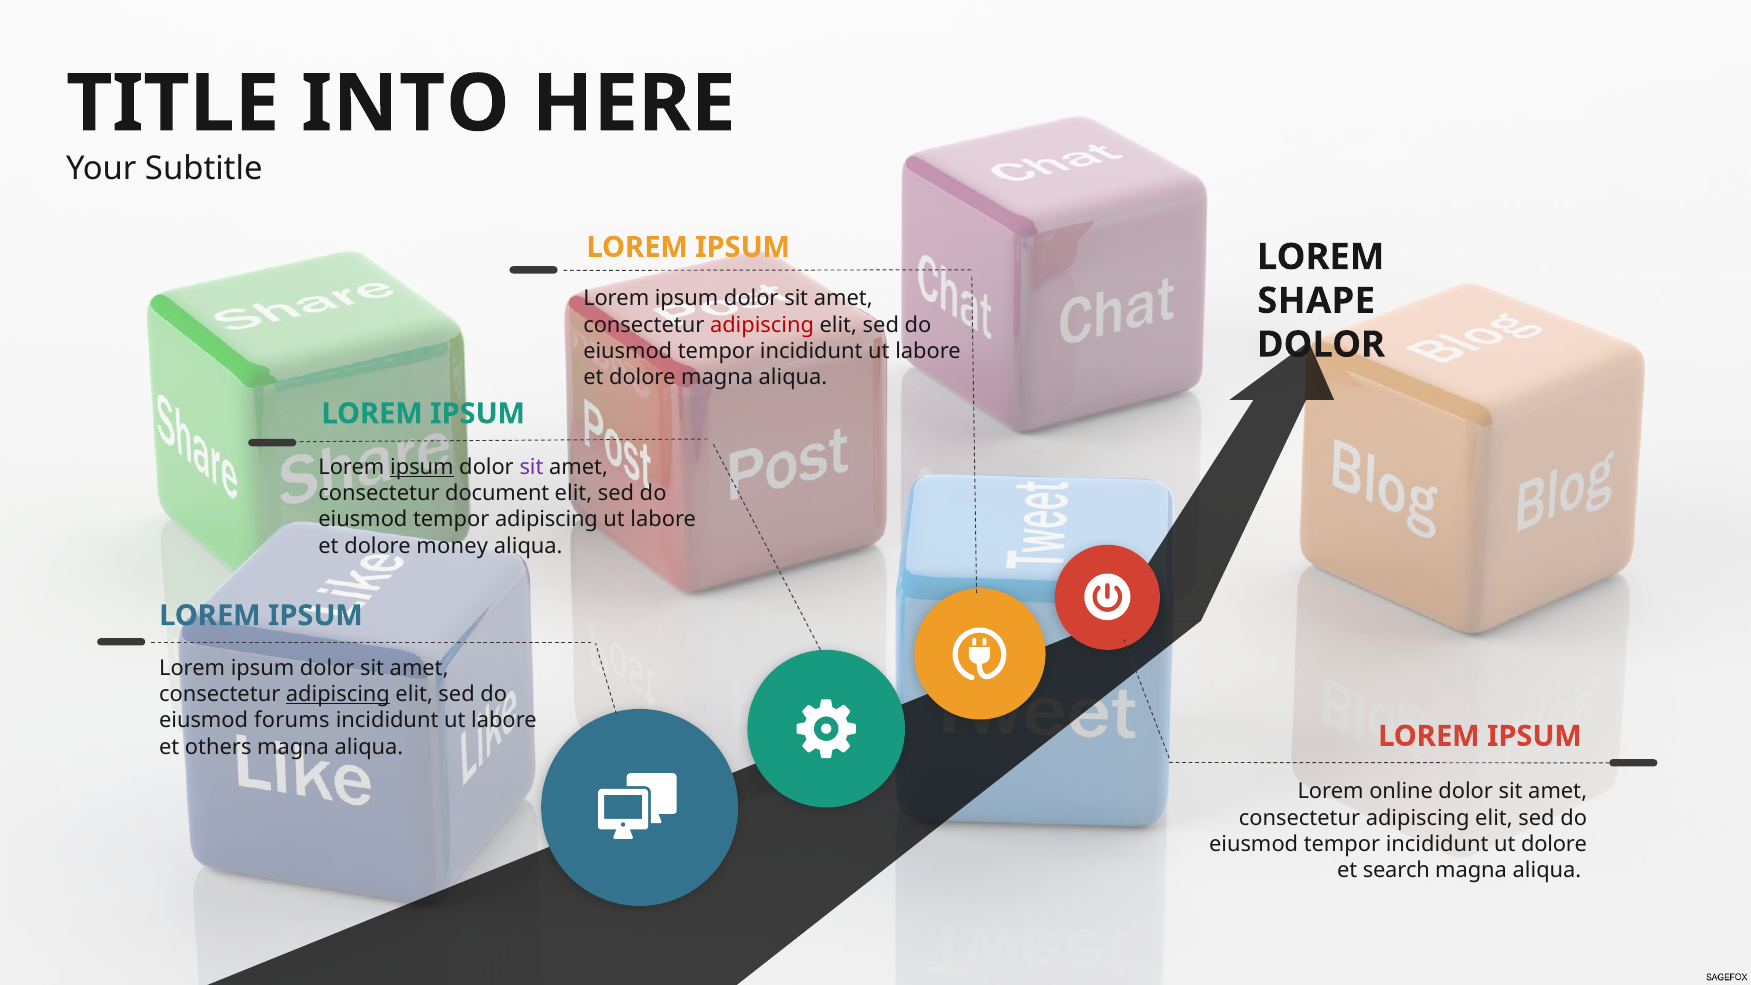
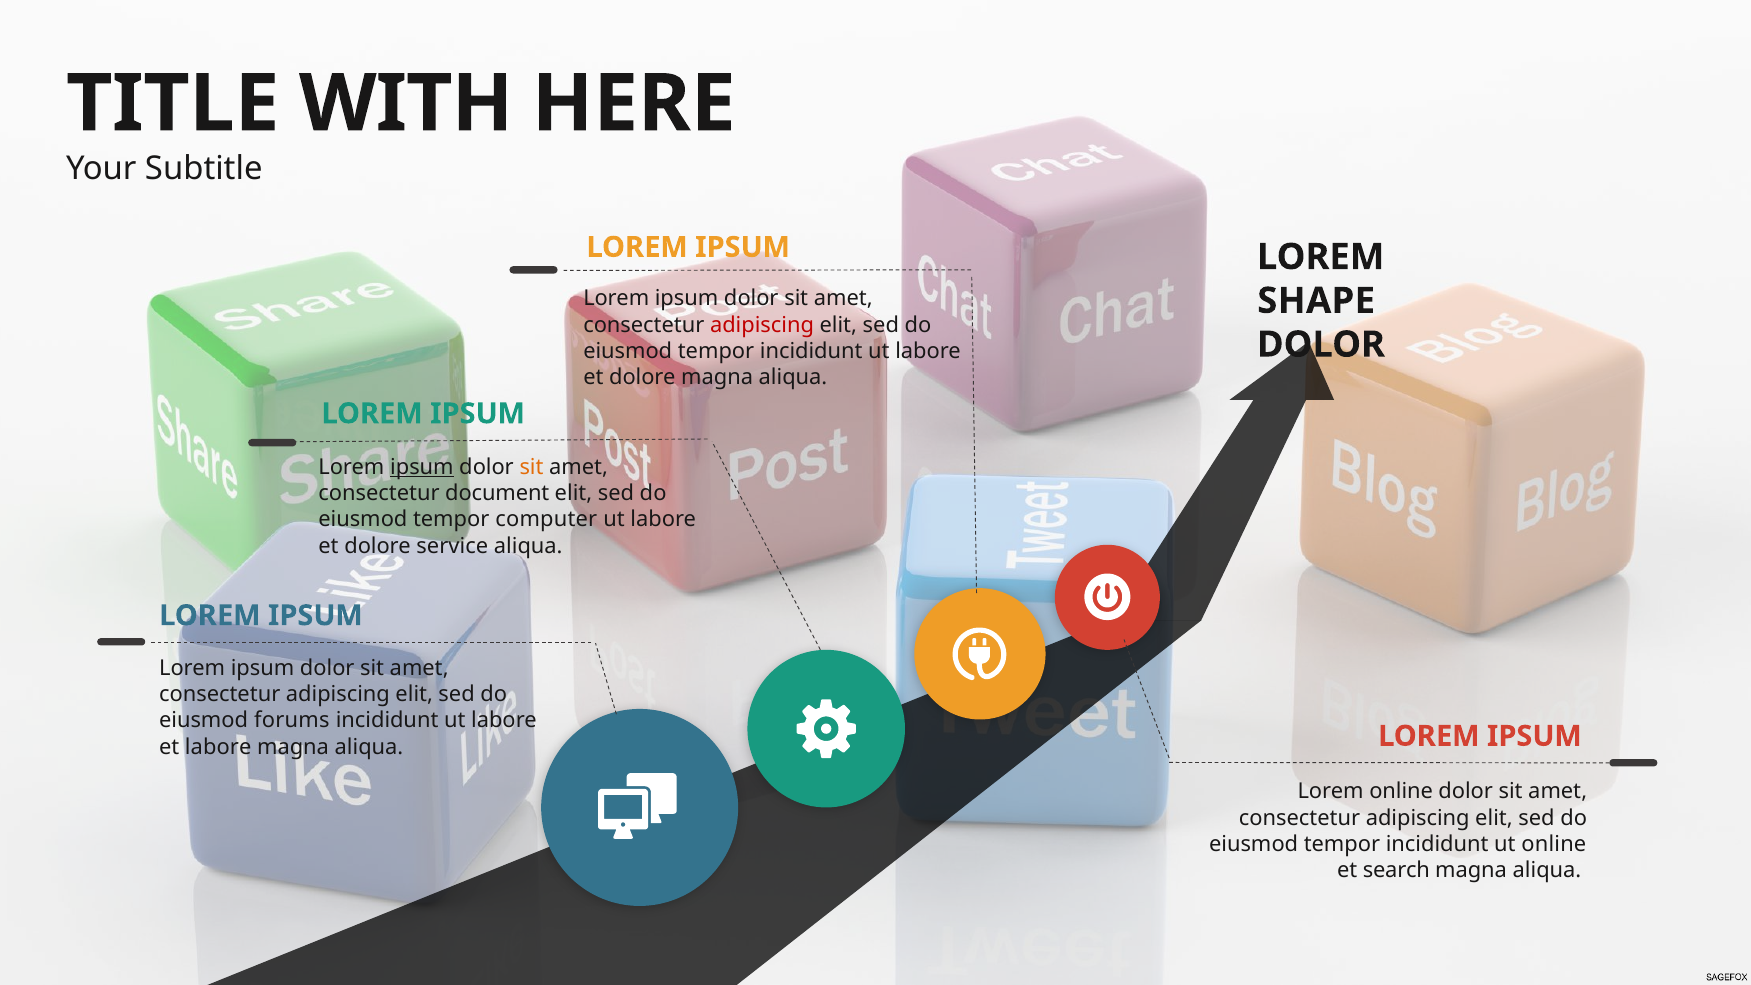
INTO: INTO -> WITH (406, 104)
sit colour: purple -> orange (531, 467)
tempor adipiscing: adipiscing -> computer (546, 520)
money: money -> service (452, 546)
adipiscing underline: present -> none (338, 694)
et others: others -> labore (218, 747)
ut dolore: dolore -> online (1554, 844)
